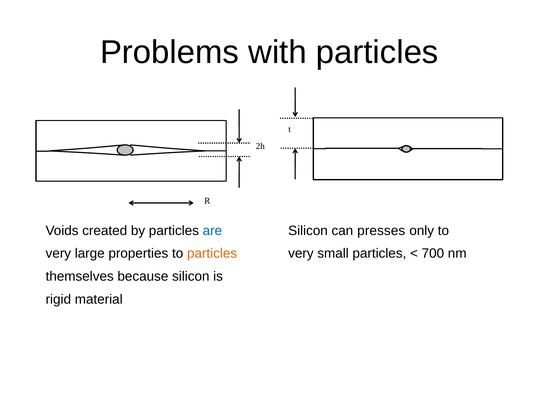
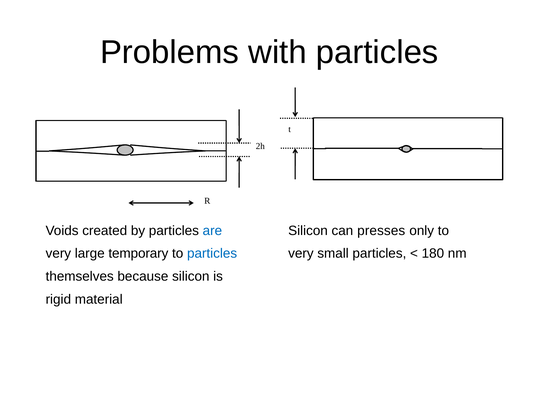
properties: properties -> temporary (138, 254)
particles colour: orange -> blue (212, 254)
700: 700 -> 180 (433, 254)
